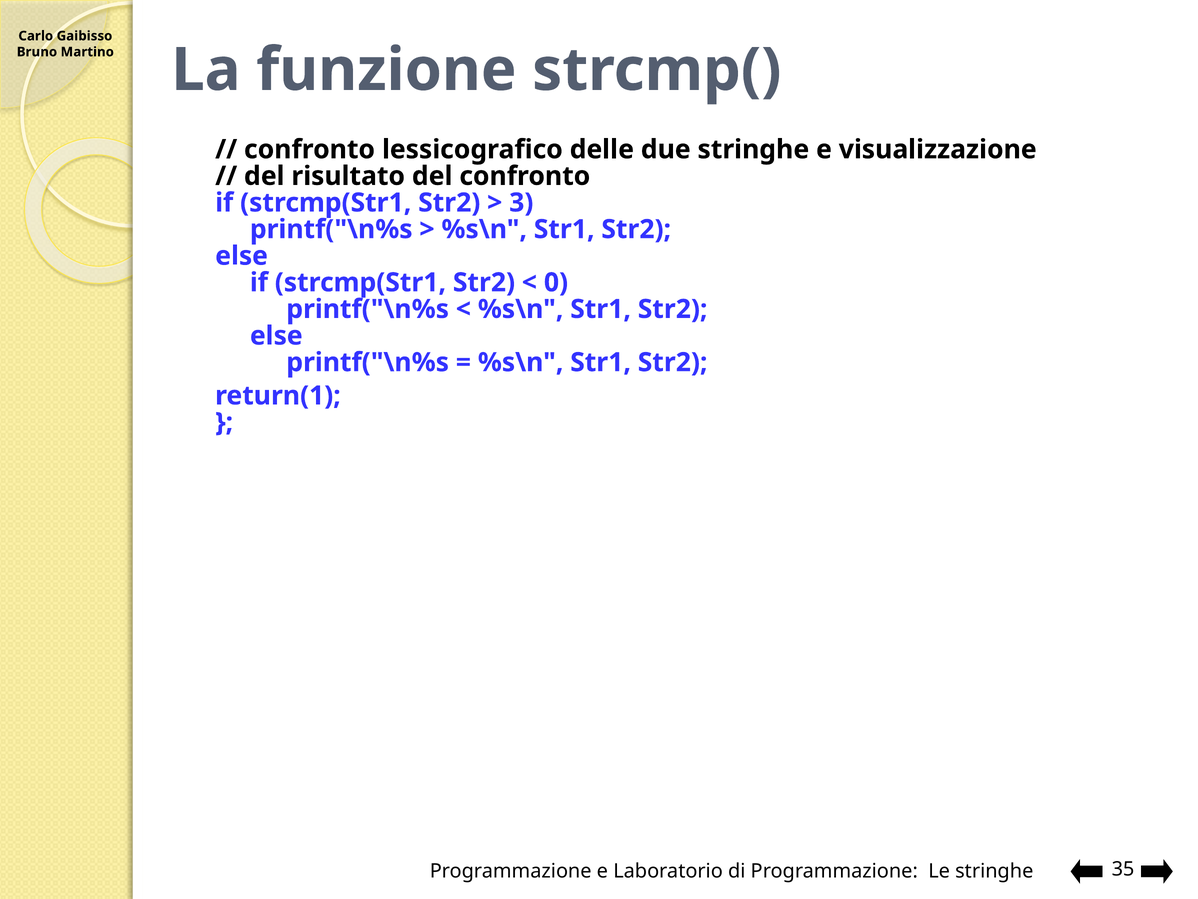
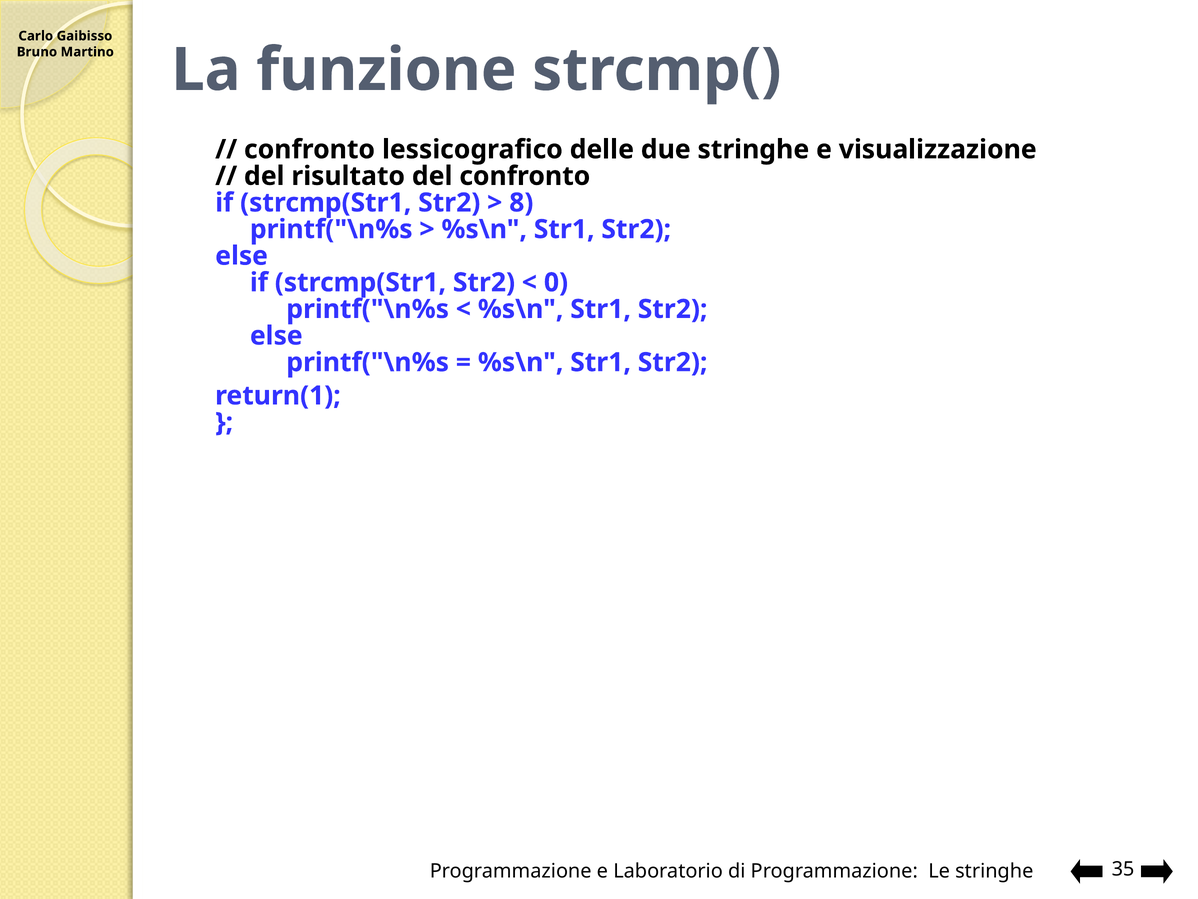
3: 3 -> 8 (521, 203)
